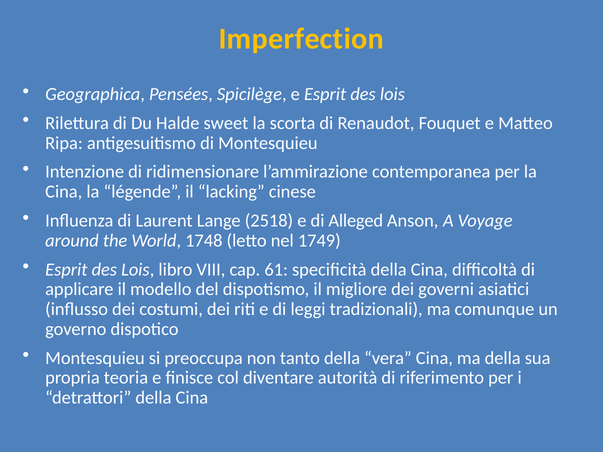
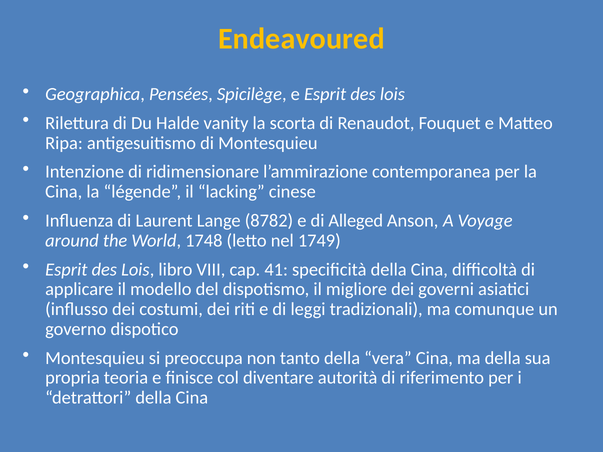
Imperfection: Imperfection -> Endeavoured (301, 39)
sweet: sweet -> vanity (226, 123)
2518: 2518 -> 8782 (269, 221)
61: 61 -> 41 (276, 270)
